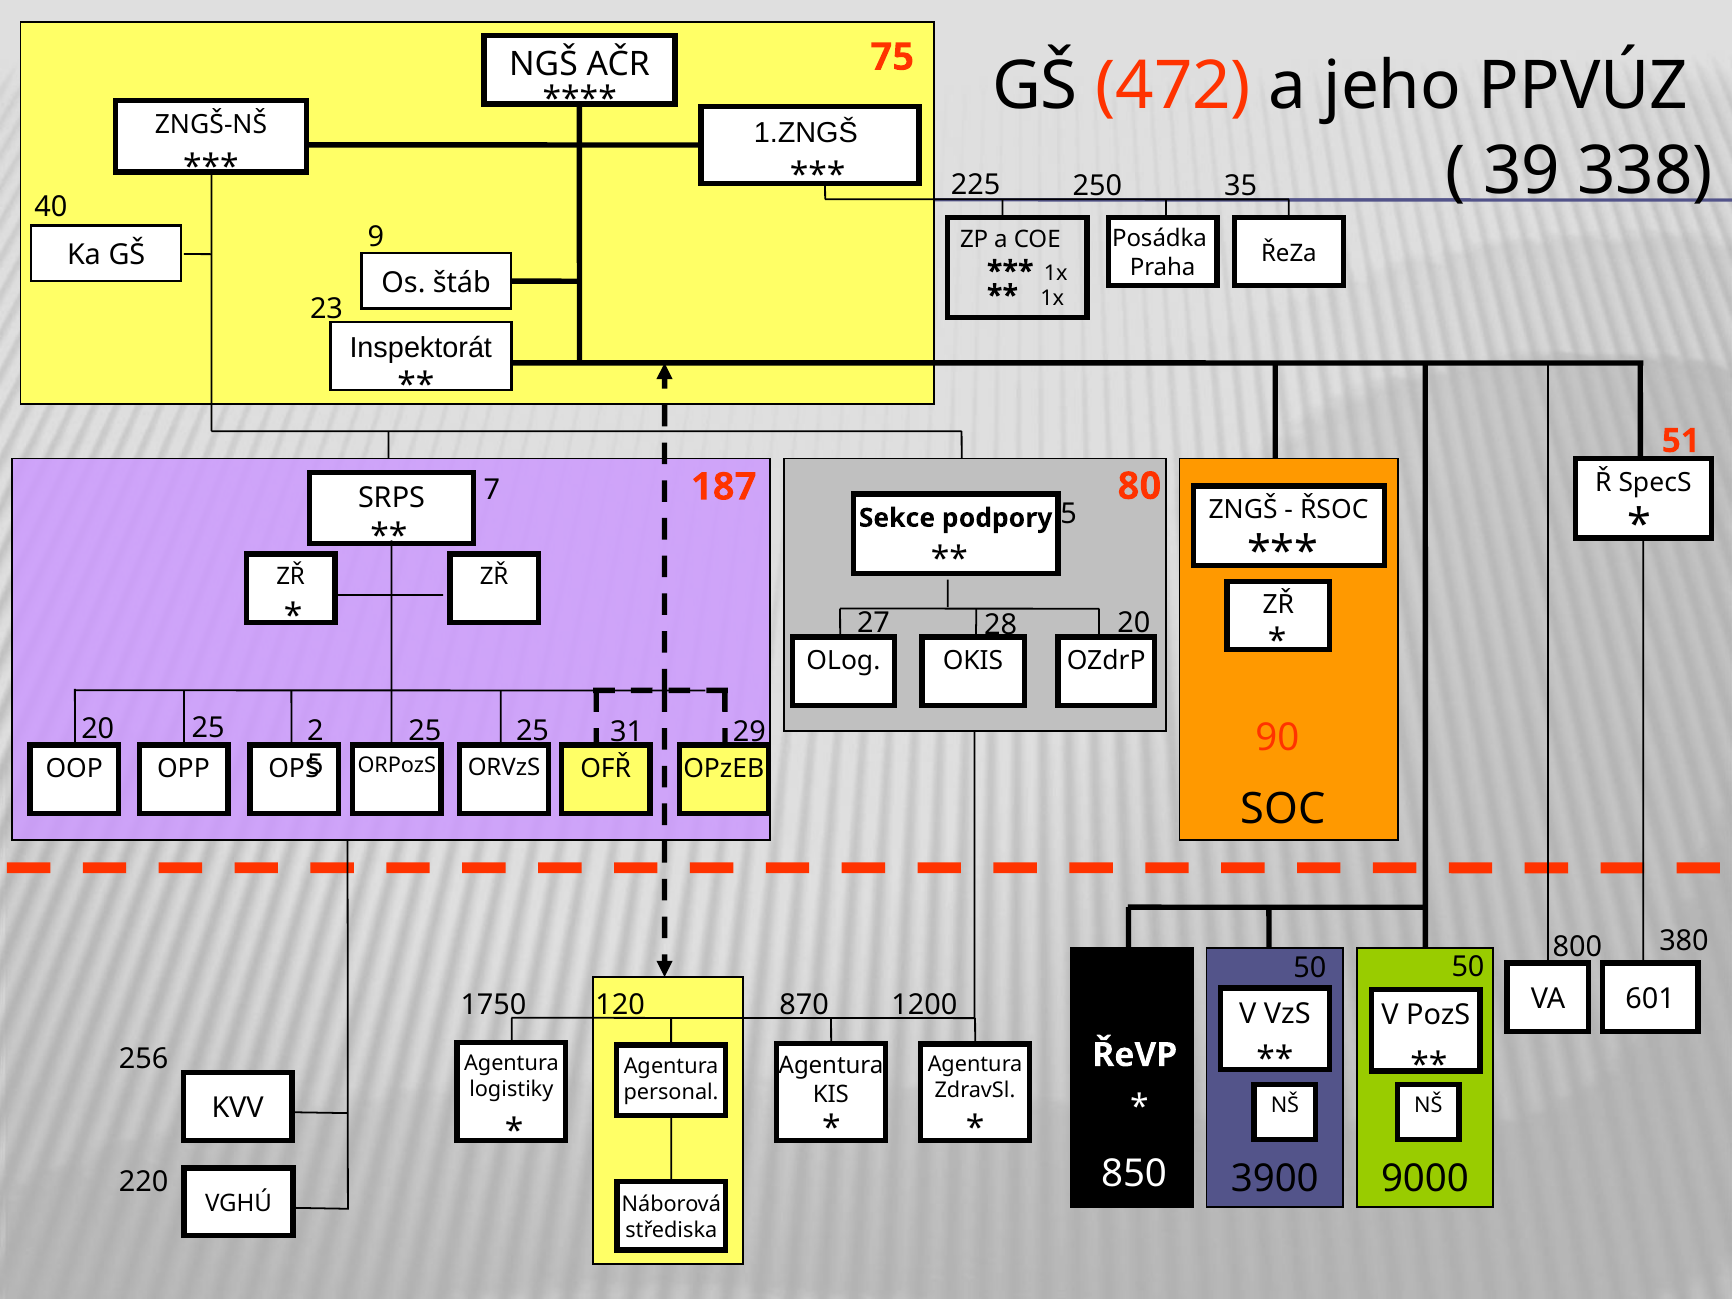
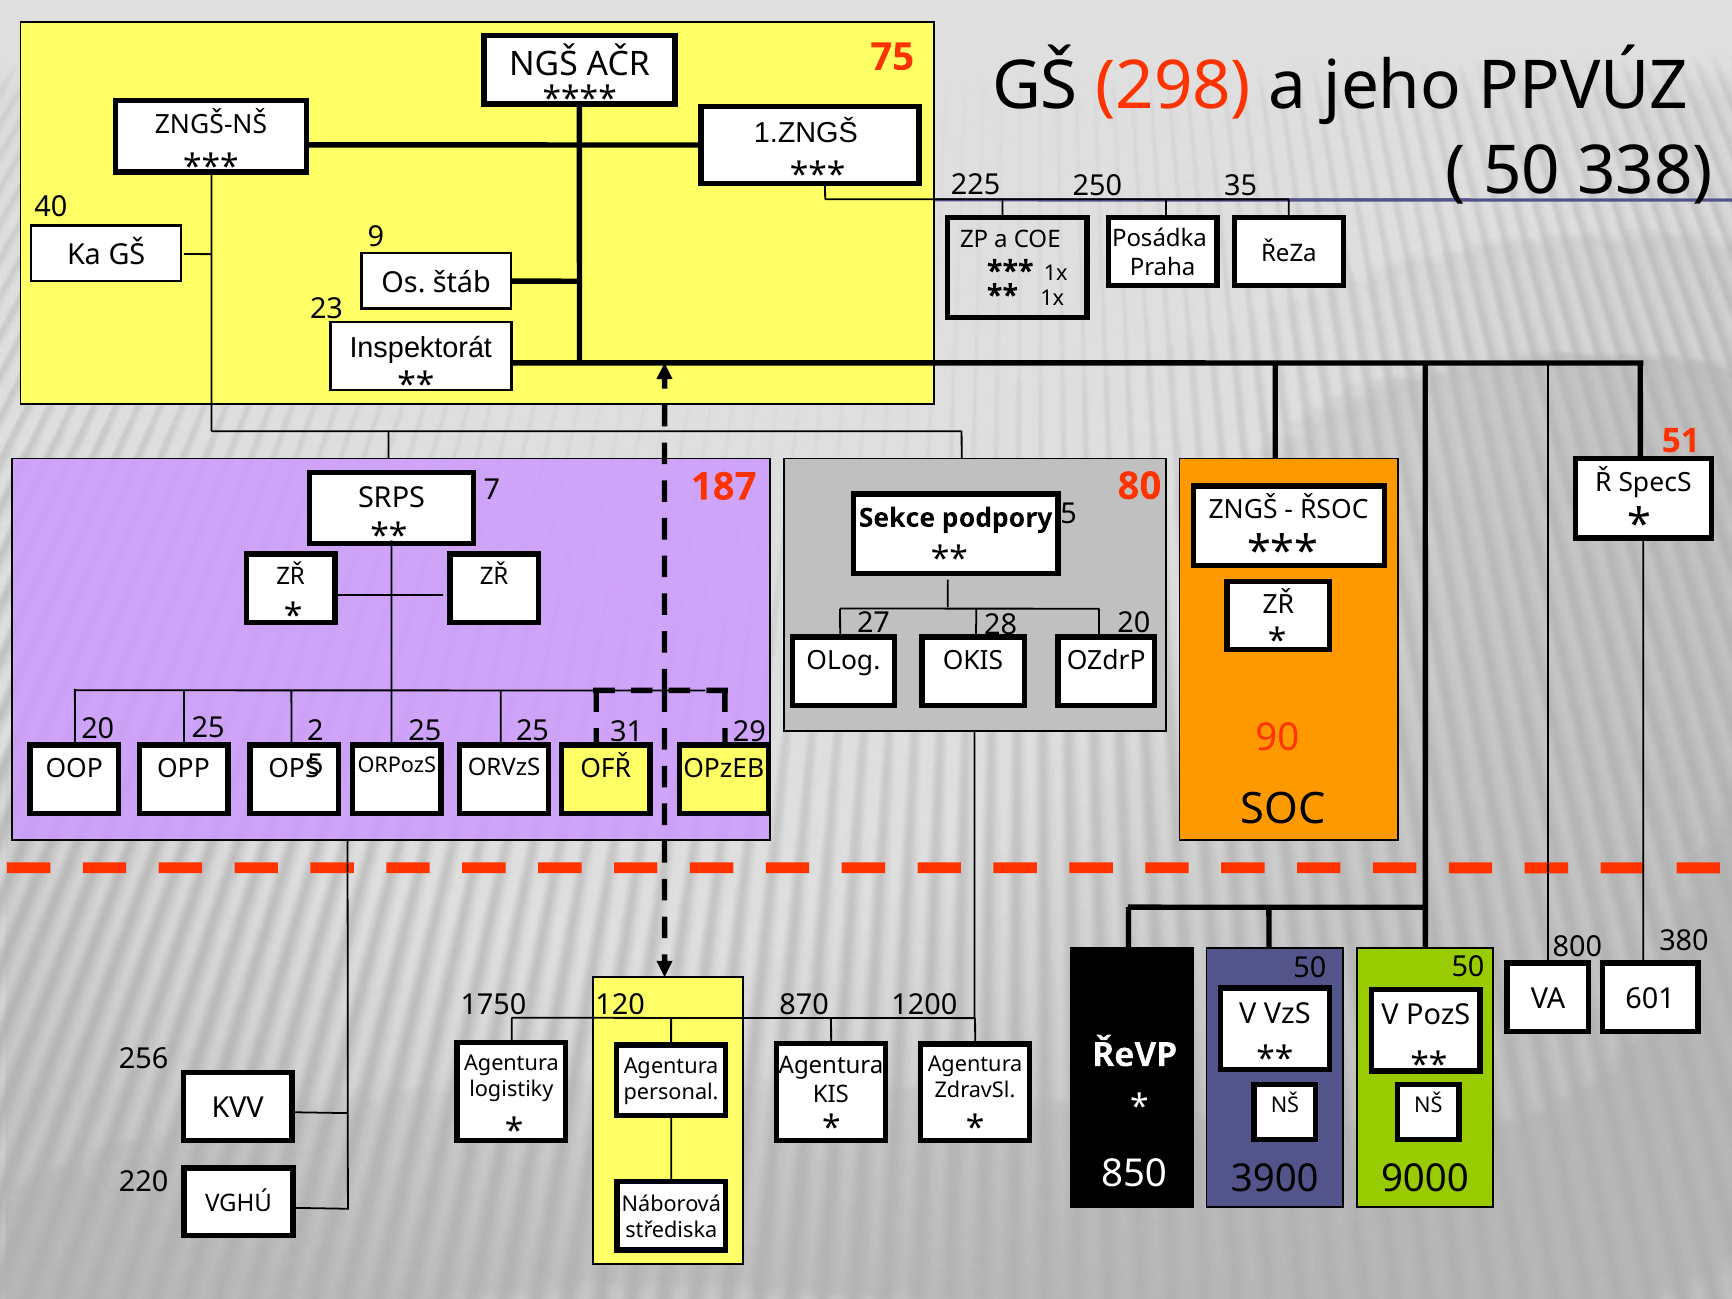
472: 472 -> 298 (1173, 86)
39: 39 -> 50 (1522, 171)
